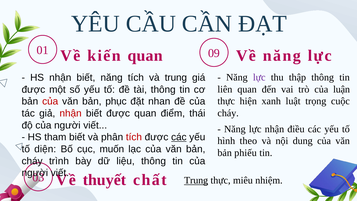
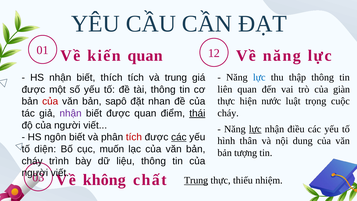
09: 09 -> 12 (214, 53)
lực colour: purple -> blue (259, 77)
biết năng: năng -> thích (112, 78)
luận: luận -> giàn (342, 89)
xanh: xanh -> nước (271, 101)
phục: phục -> sapô (116, 101)
nhận colour: red -> purple (71, 113)
thái underline: none -> present (197, 113)
lực underline: none -> present (255, 129)
tham: tham -> ngôn (55, 137)
theo: theo -> thân (248, 141)
phiếu: phiếu -> tượng (246, 153)
thuyết: thuyết -> không (104, 180)
miêu: miêu -> thiếu (243, 180)
